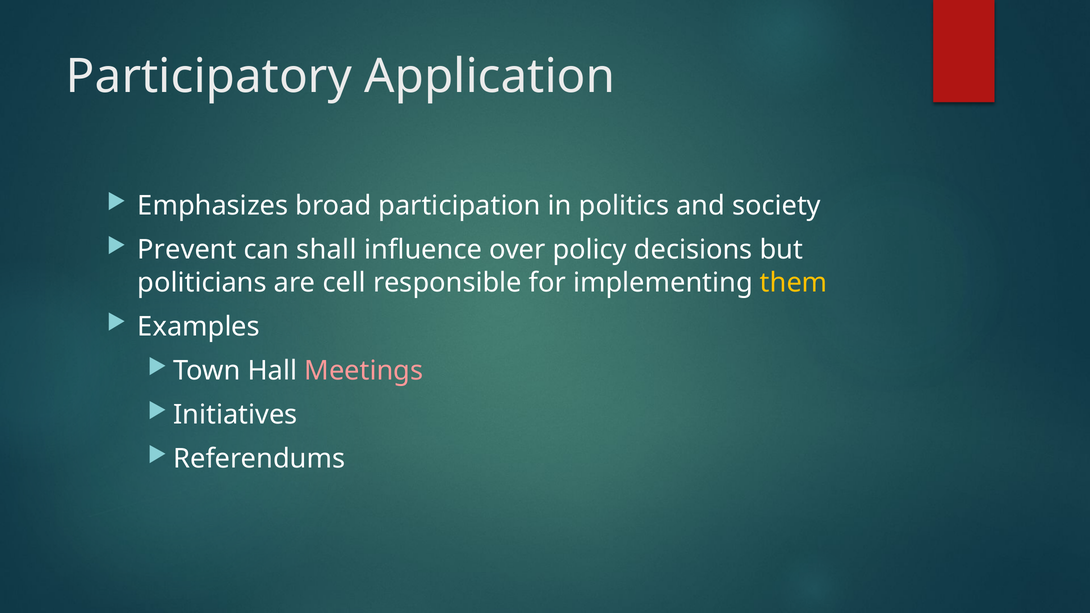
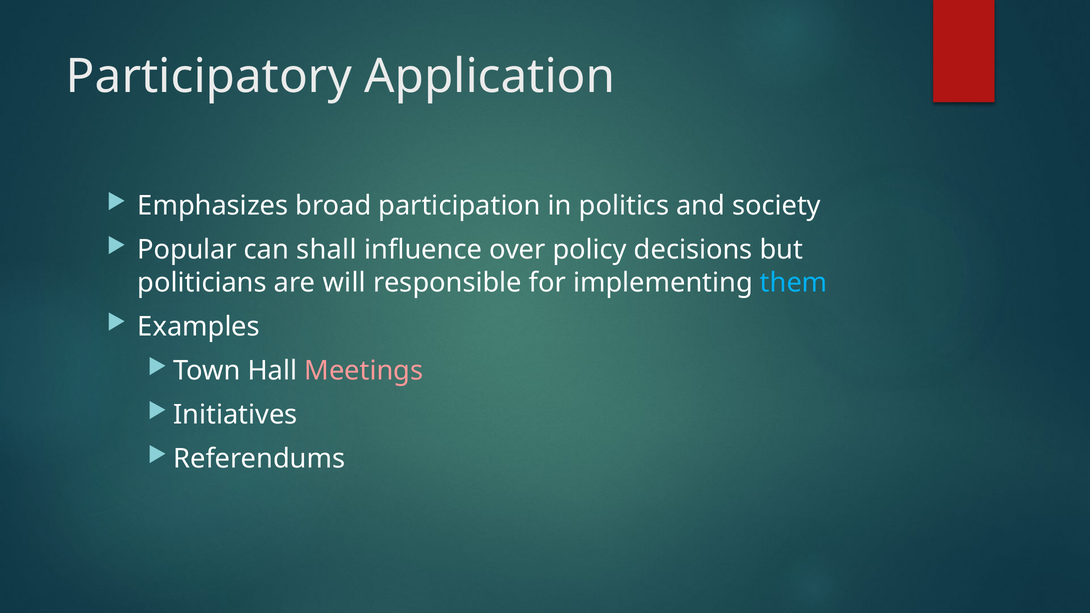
Prevent: Prevent -> Popular (187, 250)
cell: cell -> will (344, 283)
them colour: yellow -> light blue (794, 283)
